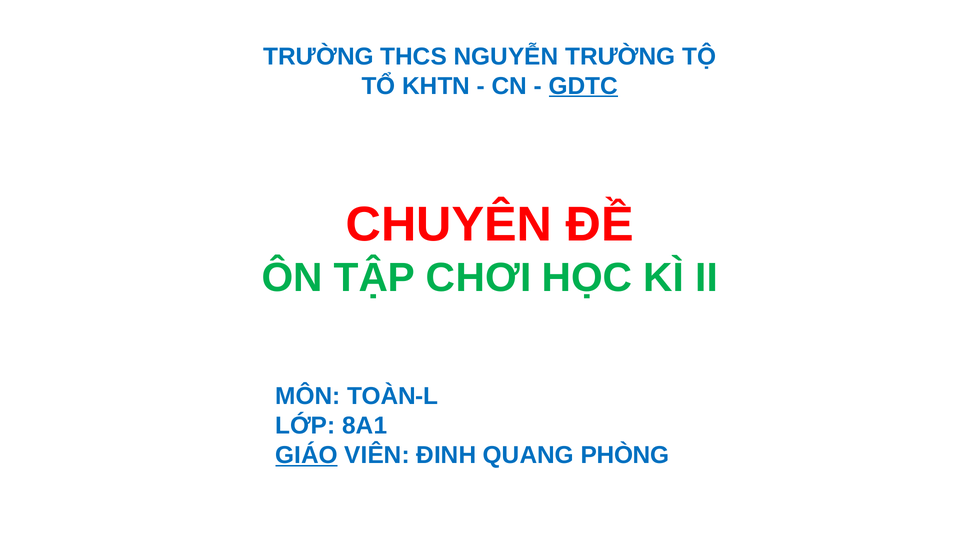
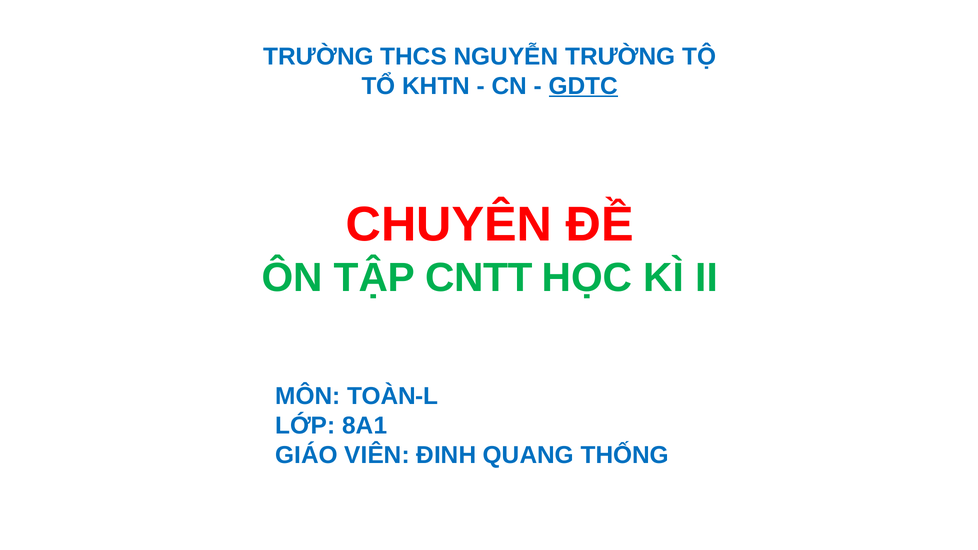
CHƠI: CHƠI -> CNTT (479, 278)
GIÁO underline: present -> none (306, 455)
PHÒNG: PHÒNG -> THỐNG (625, 455)
